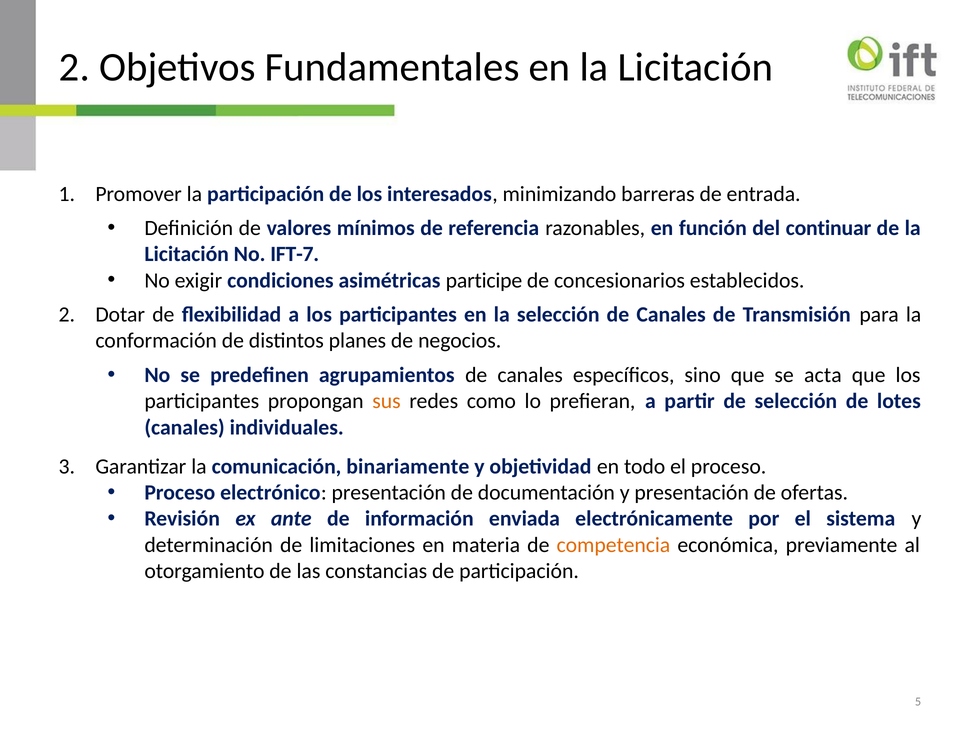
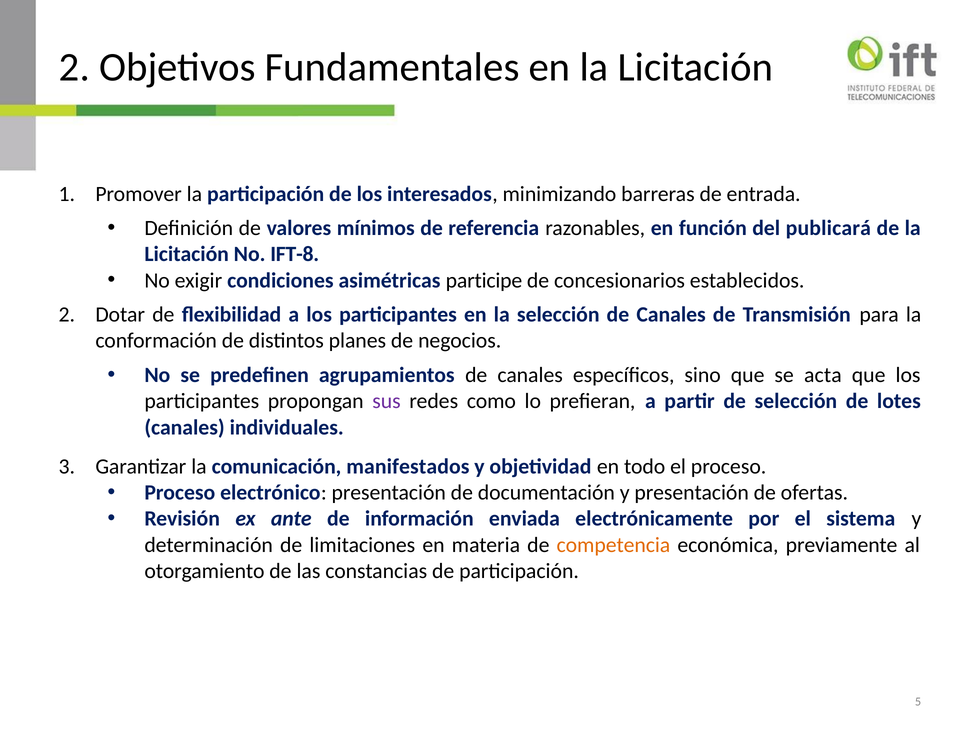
continuar: continuar -> publicará (828, 228)
IFT-7: IFT-7 -> IFT-8 (295, 254)
sus colour: orange -> purple (387, 401)
binariamente: binariamente -> manifestados (408, 466)
